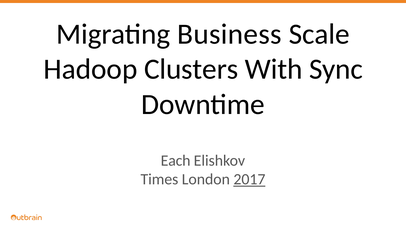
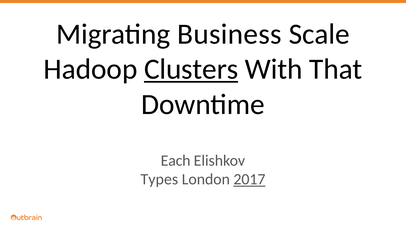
Clusters underline: none -> present (191, 69)
Sync: Sync -> That (336, 69)
Times: Times -> Types (159, 180)
